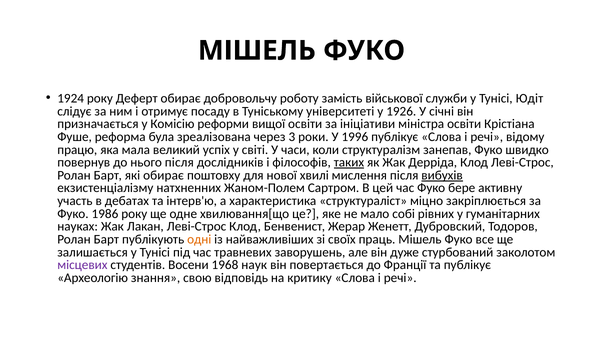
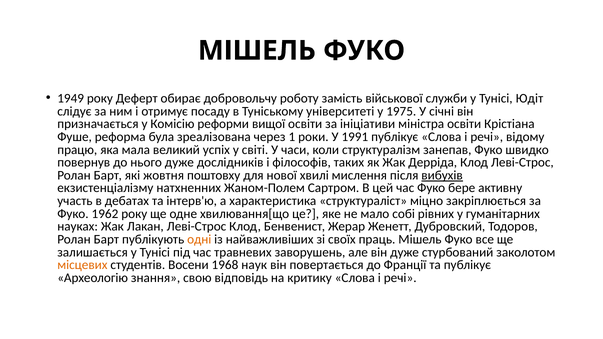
1924: 1924 -> 1949 (71, 98)
1926: 1926 -> 1975 (401, 111)
3: 3 -> 1 (292, 137)
1996: 1996 -> 1991 (355, 137)
нього після: після -> дуже (179, 163)
таких underline: present -> none (349, 163)
які обирає: обирає -> жовтня (164, 175)
1986: 1986 -> 1962 (105, 214)
місцевих colour: purple -> orange (82, 265)
